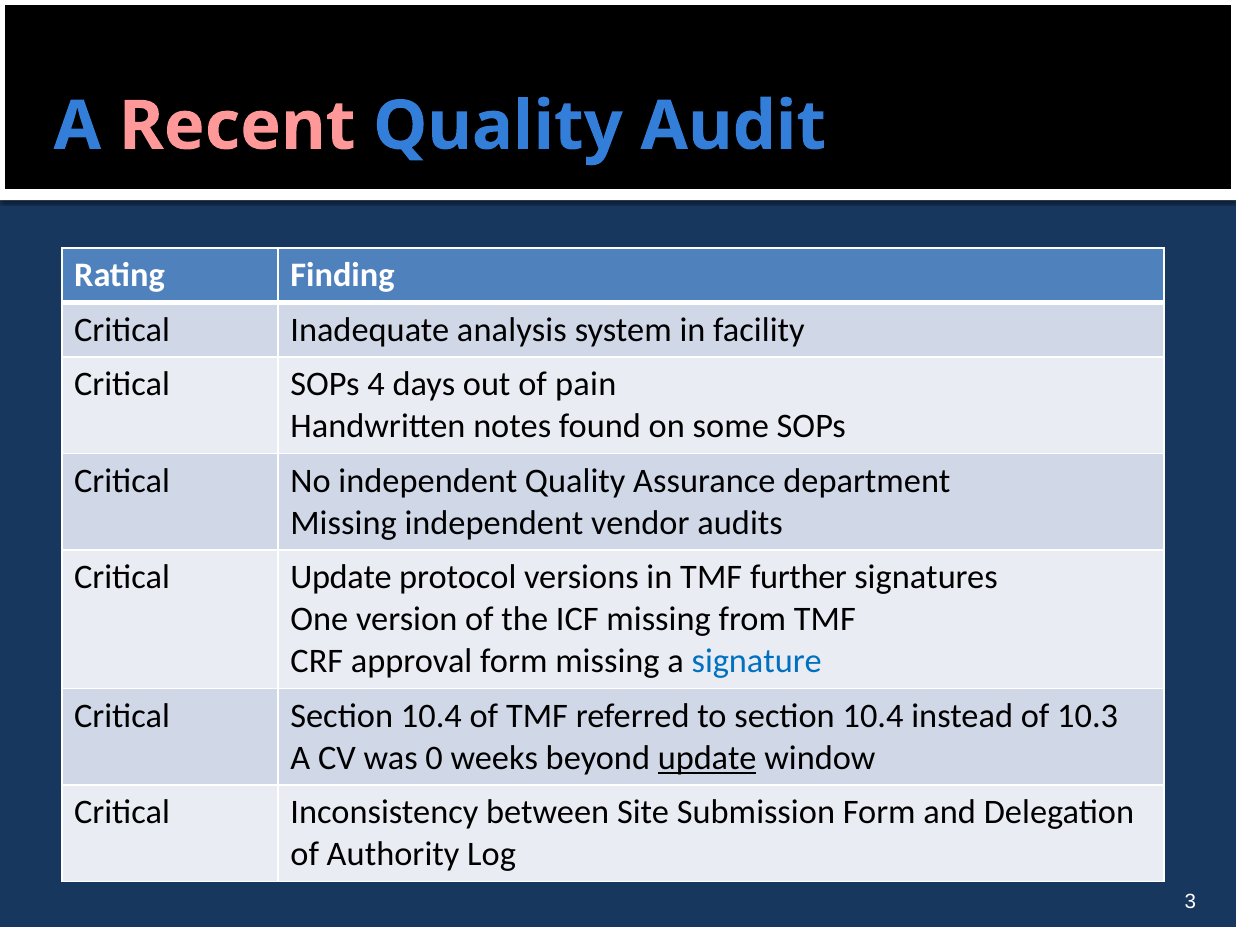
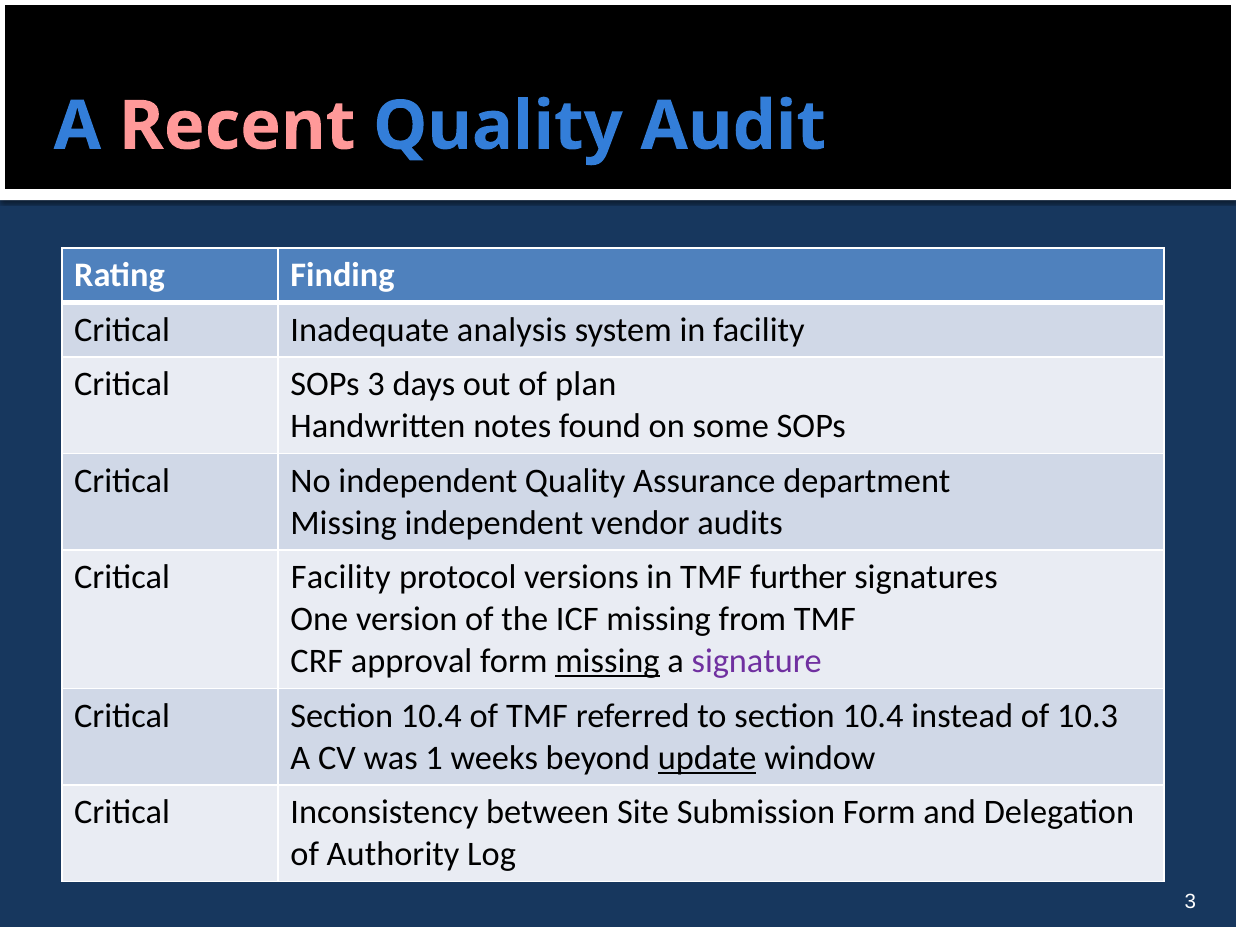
SOPs 4: 4 -> 3 (376, 384)
pain: pain -> plan (586, 384)
Critical Update: Update -> Facility (341, 577)
missing underline: none -> present (607, 661)
signature colour: blue -> purple (757, 661)
0: 0 -> 1 (434, 758)
